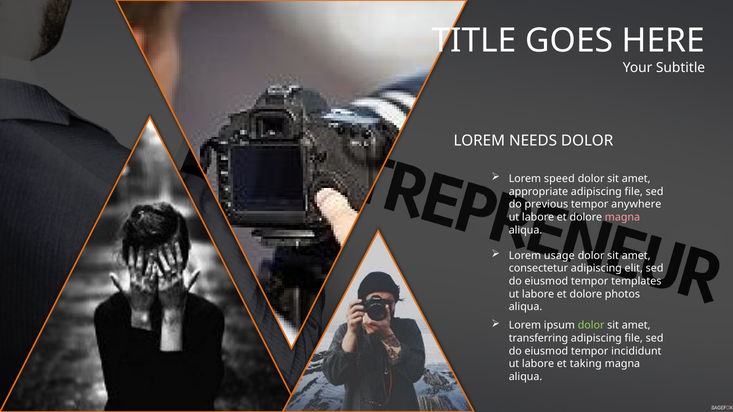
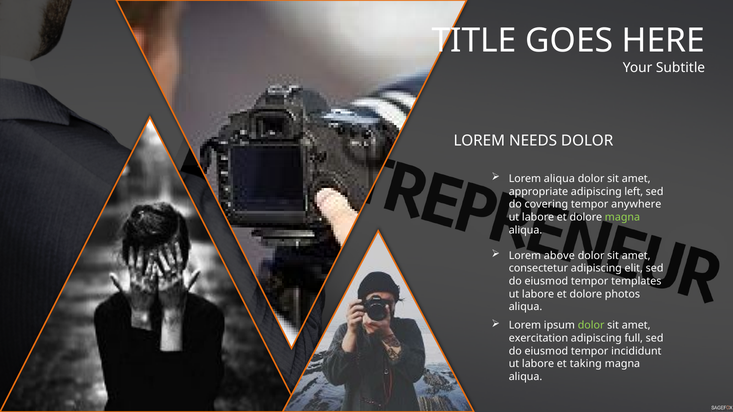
Lorem speed: speed -> aliqua (559, 179)
file: file -> left (634, 192)
previous: previous -> covering (546, 204)
magna colour: pink -> light green (622, 217)
usage: usage -> above (559, 256)
transferring: transferring -> exercitation (538, 339)
file: file -> full (634, 339)
